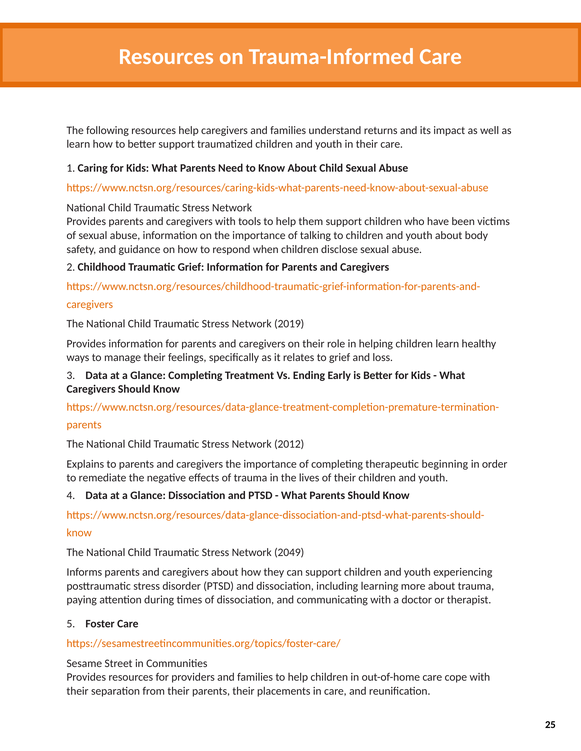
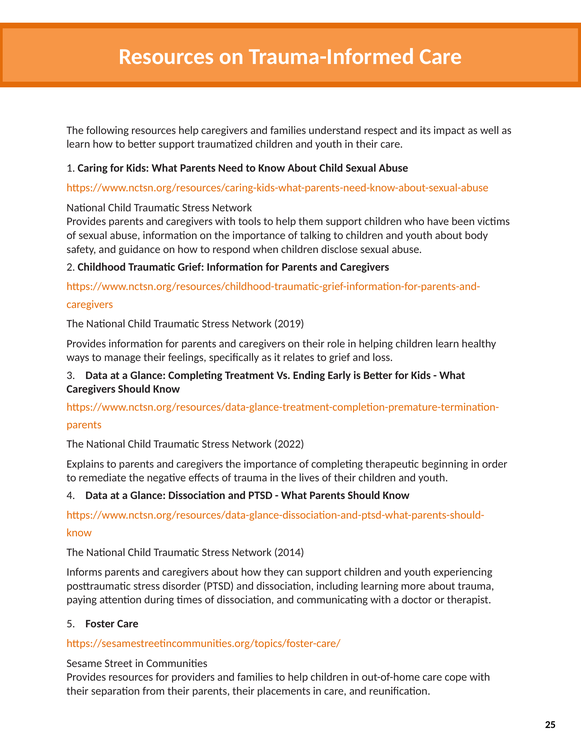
returns: returns -> respect (381, 131)
2012: 2012 -> 2022 (289, 445)
2049: 2049 -> 2014 (289, 553)
